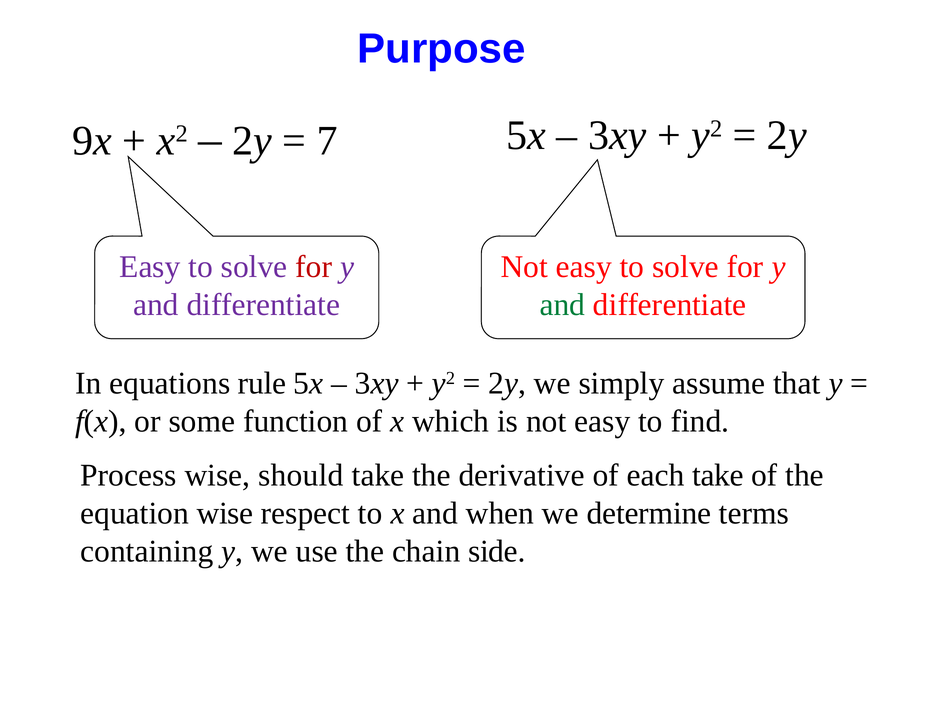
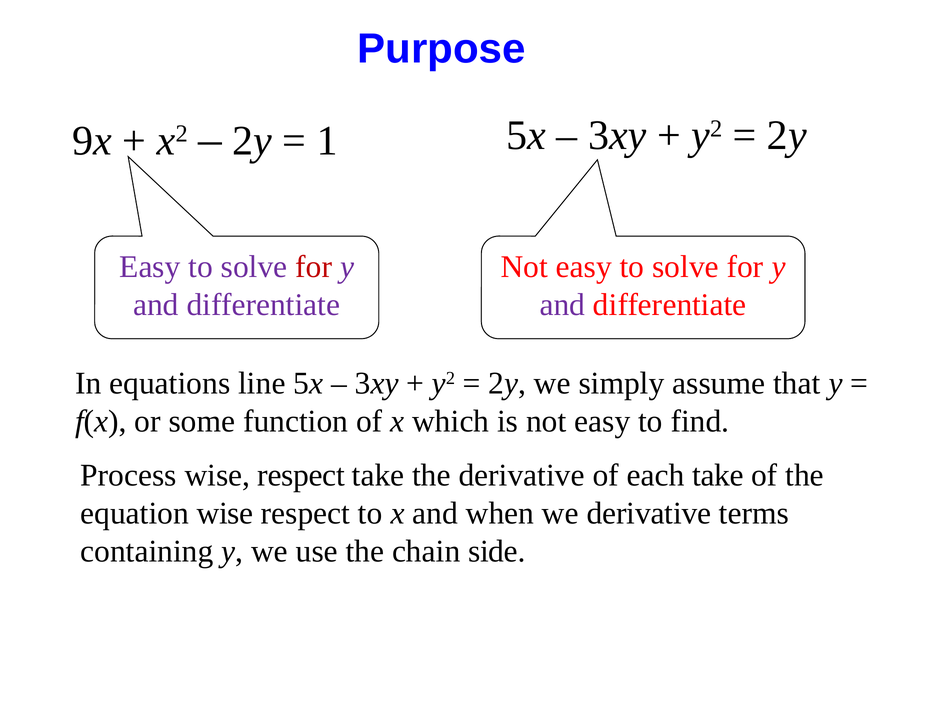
7: 7 -> 1 (327, 141)
and colour: green -> purple (562, 305)
rule: rule -> line (262, 384)
Process wise should: should -> respect (301, 476)
we determine: determine -> derivative (649, 513)
